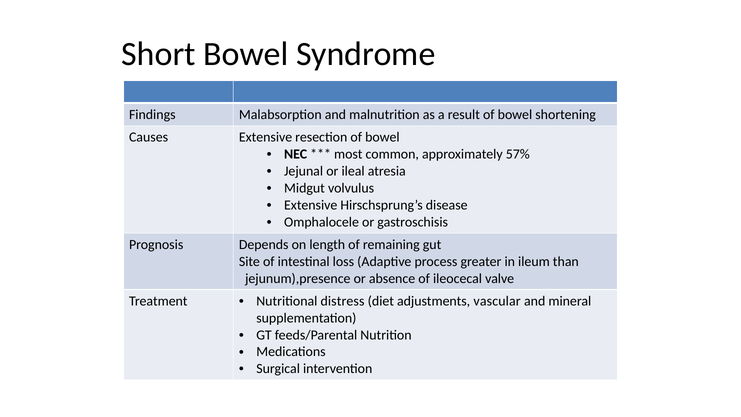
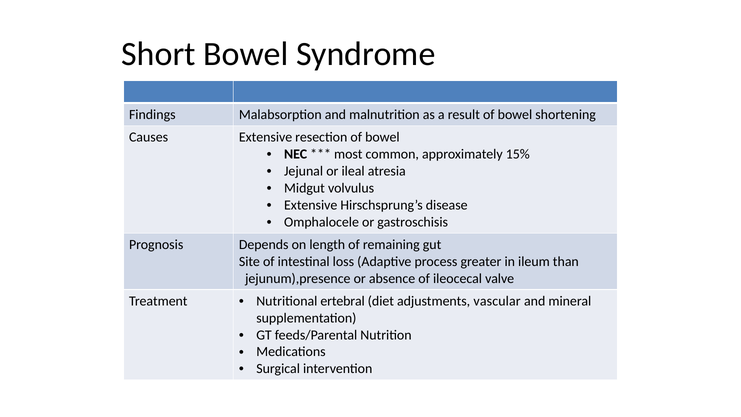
57%: 57% -> 15% (518, 154)
distress: distress -> ertebral (343, 301)
